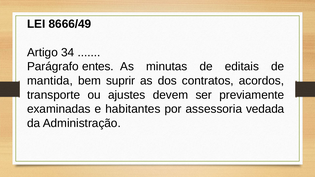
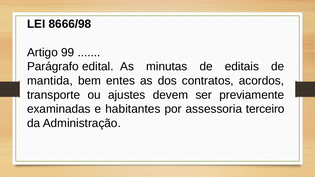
8666/49: 8666/49 -> 8666/98 (70, 24)
34: 34 -> 99 (68, 52)
entes: entes -> edital (98, 67)
suprir: suprir -> entes (121, 81)
vedada: vedada -> terceiro (265, 109)
